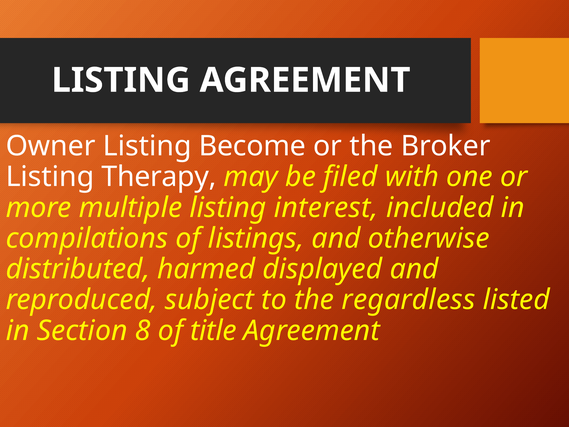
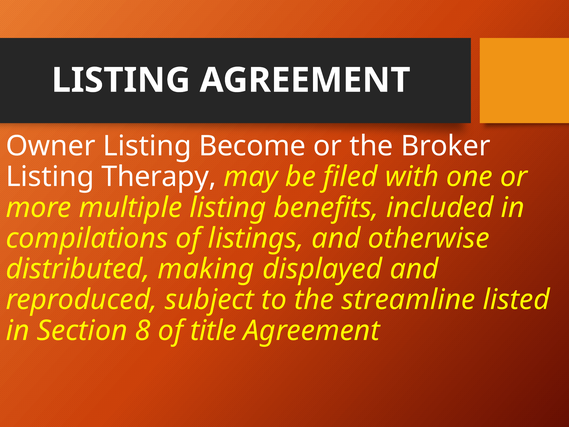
interest: interest -> benefits (326, 208)
harmed: harmed -> making (206, 269)
regardless: regardless -> streamline (409, 300)
